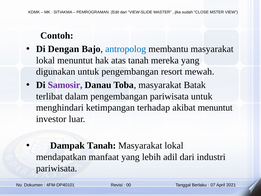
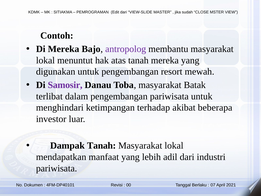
Di Dengan: Dengan -> Mereka (64, 49)
antropolog colour: blue -> purple (126, 49)
akibat menuntut: menuntut -> beberapa (215, 107)
